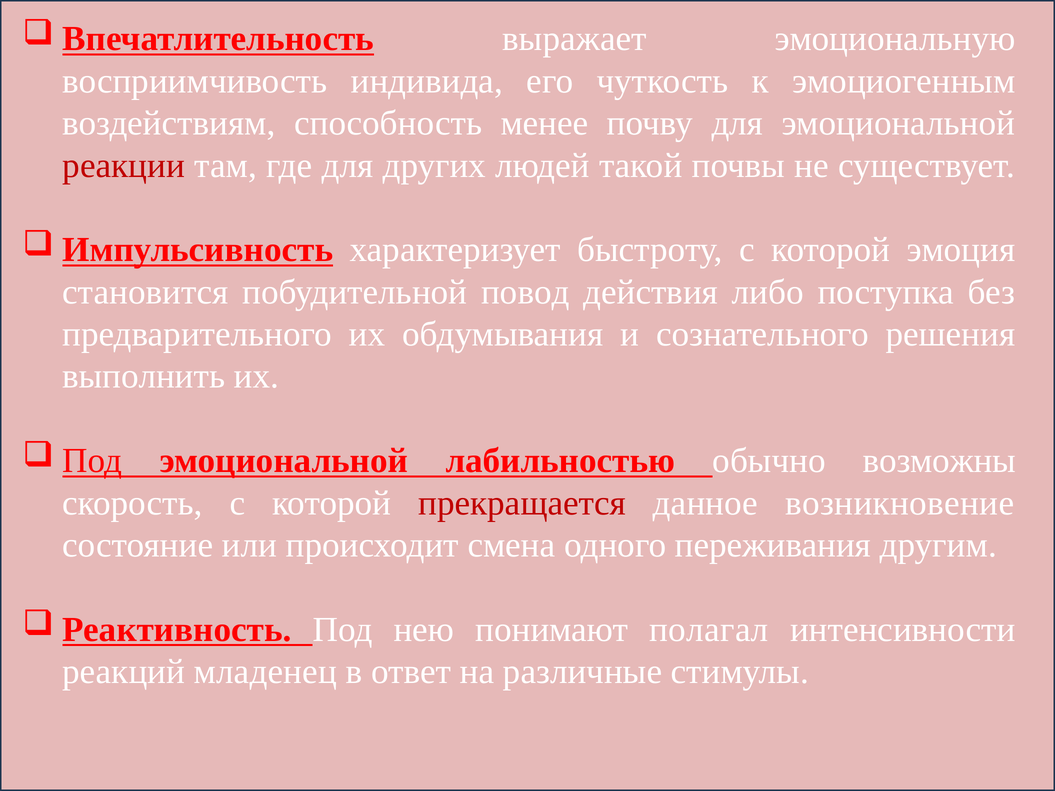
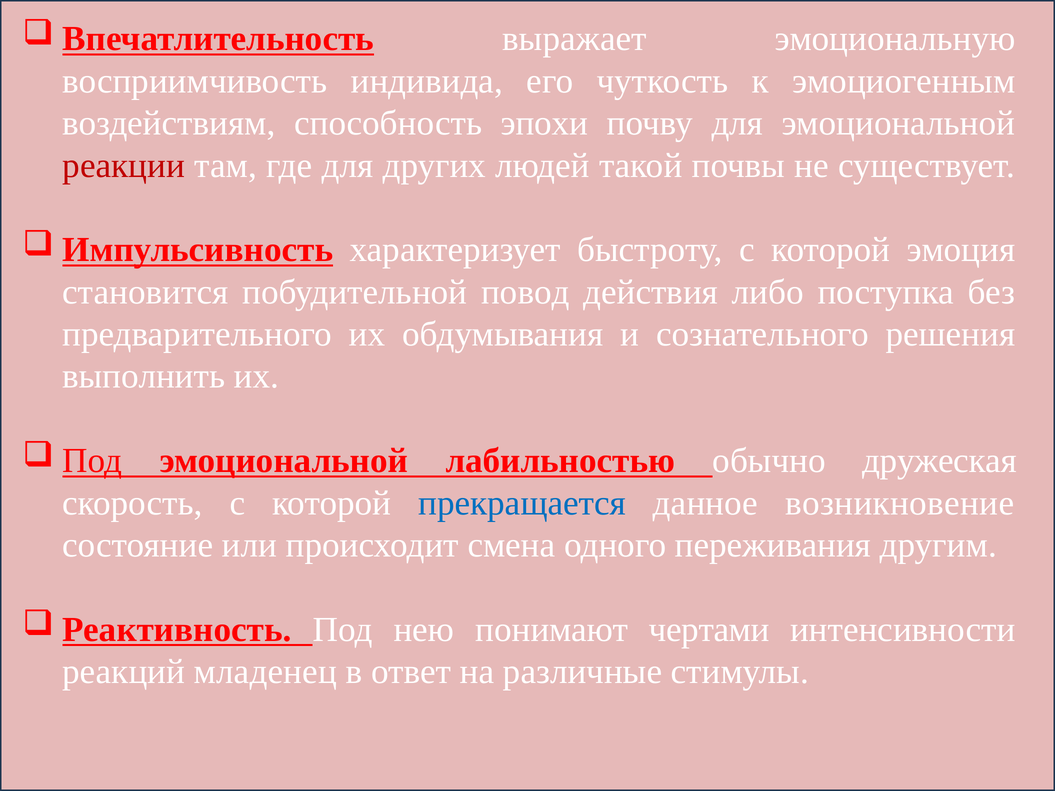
менее: менее -> эпохи (545, 123)
возможны: возможны -> дружеская (940, 461)
прекращается colour: red -> blue (522, 503)
полагал: полагал -> чертами (709, 630)
